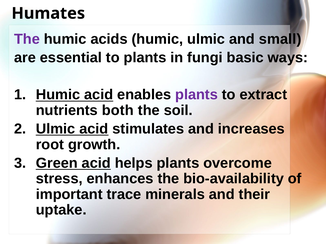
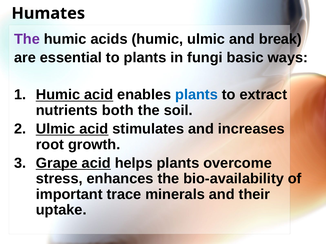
small: small -> break (280, 39)
plants colour: purple -> blue (197, 95)
Green: Green -> Grape (57, 163)
